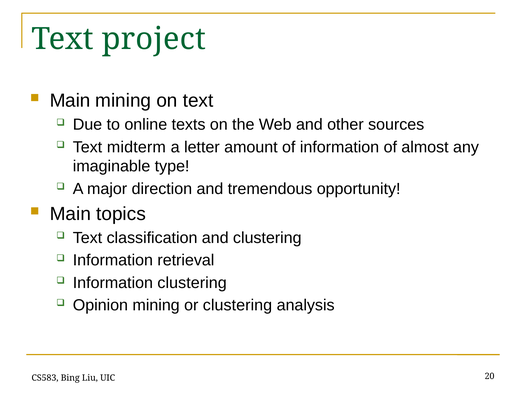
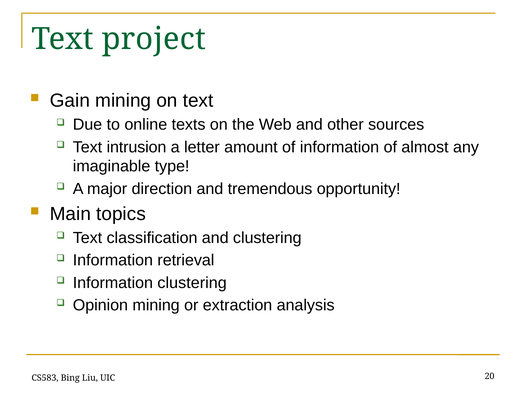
Main: Main -> Gain (70, 101)
midterm: midterm -> intrusion (137, 147)
or clustering: clustering -> extraction (238, 306)
